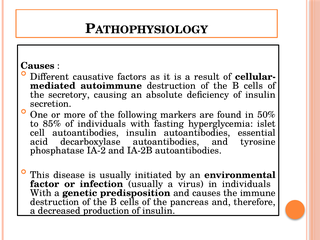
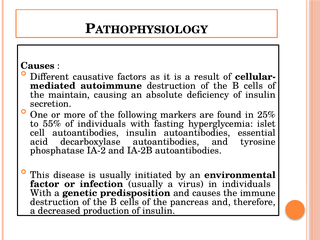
secretory: secretory -> maintain (69, 95)
50%: 50% -> 25% (266, 115)
85%: 85% -> 55% (52, 124)
